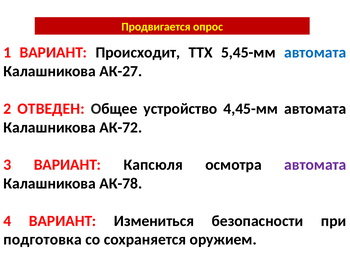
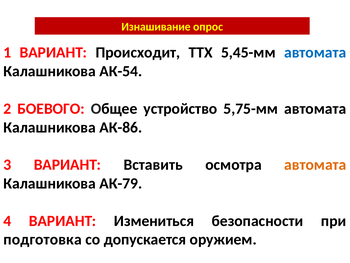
Продвигается: Продвигается -> Изнашивание (156, 27)
АК-27: АК-27 -> АК-54 (121, 71)
ОТВЕДЕН: ОТВЕДЕН -> БОЕВОГО (51, 108)
4,45-мм: 4,45-мм -> 5,75-мм (251, 108)
АК-72: АК-72 -> АК-86 (121, 127)
Капсюля: Капсюля -> Вставить (153, 164)
автомата colour: purple -> orange (315, 164)
АК-78: АК-78 -> АК-79 (121, 183)
сохраняется: сохраняется -> допускается (145, 239)
